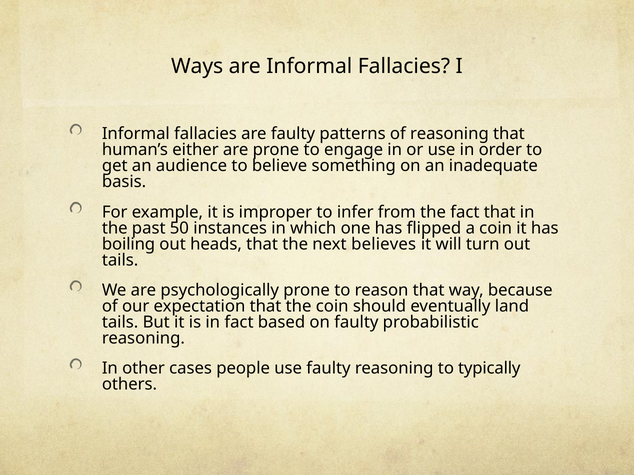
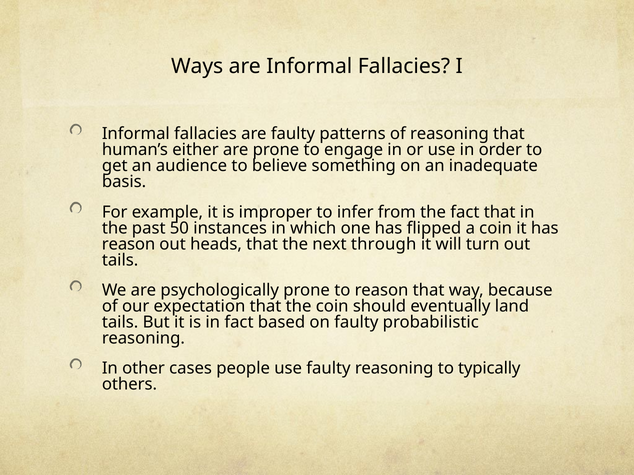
boiling: boiling -> reason (129, 244)
believes: believes -> through (384, 244)
